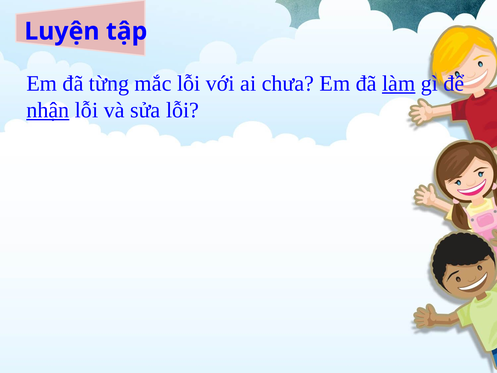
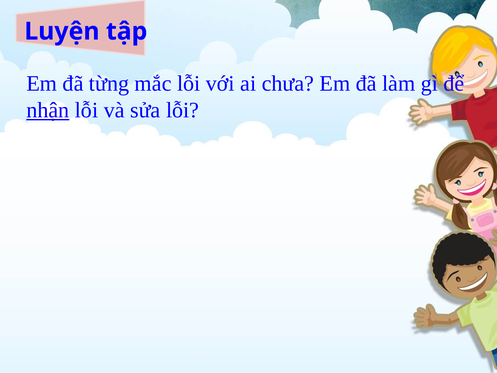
làm underline: present -> none (399, 84)
